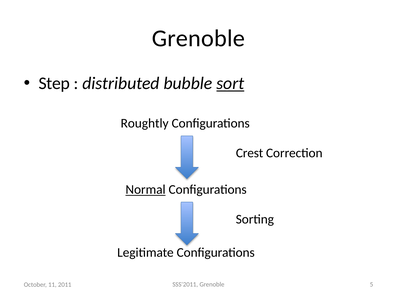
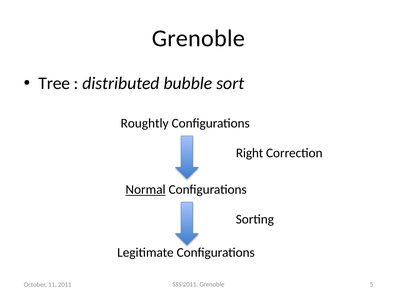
Step: Step -> Tree (54, 83)
sort underline: present -> none (230, 83)
Crest: Crest -> Right (250, 153)
